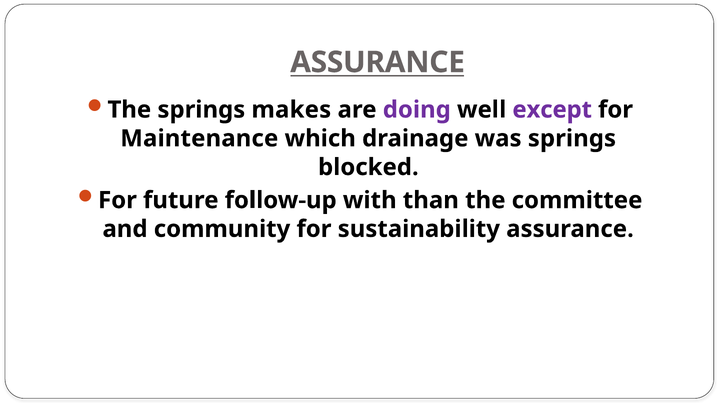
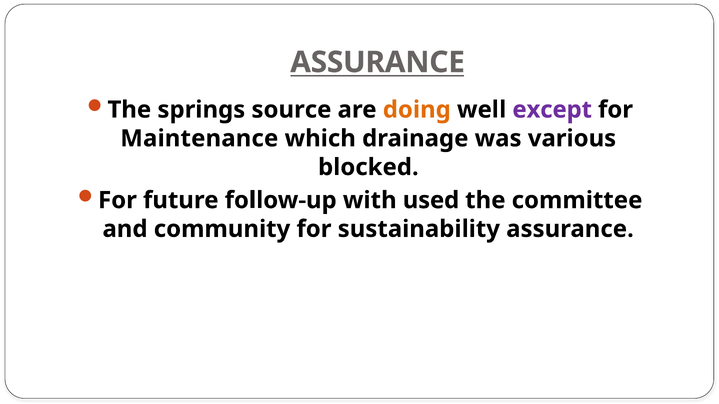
makes: makes -> source (291, 110)
doing colour: purple -> orange (417, 110)
was springs: springs -> various (572, 139)
than: than -> used (431, 200)
